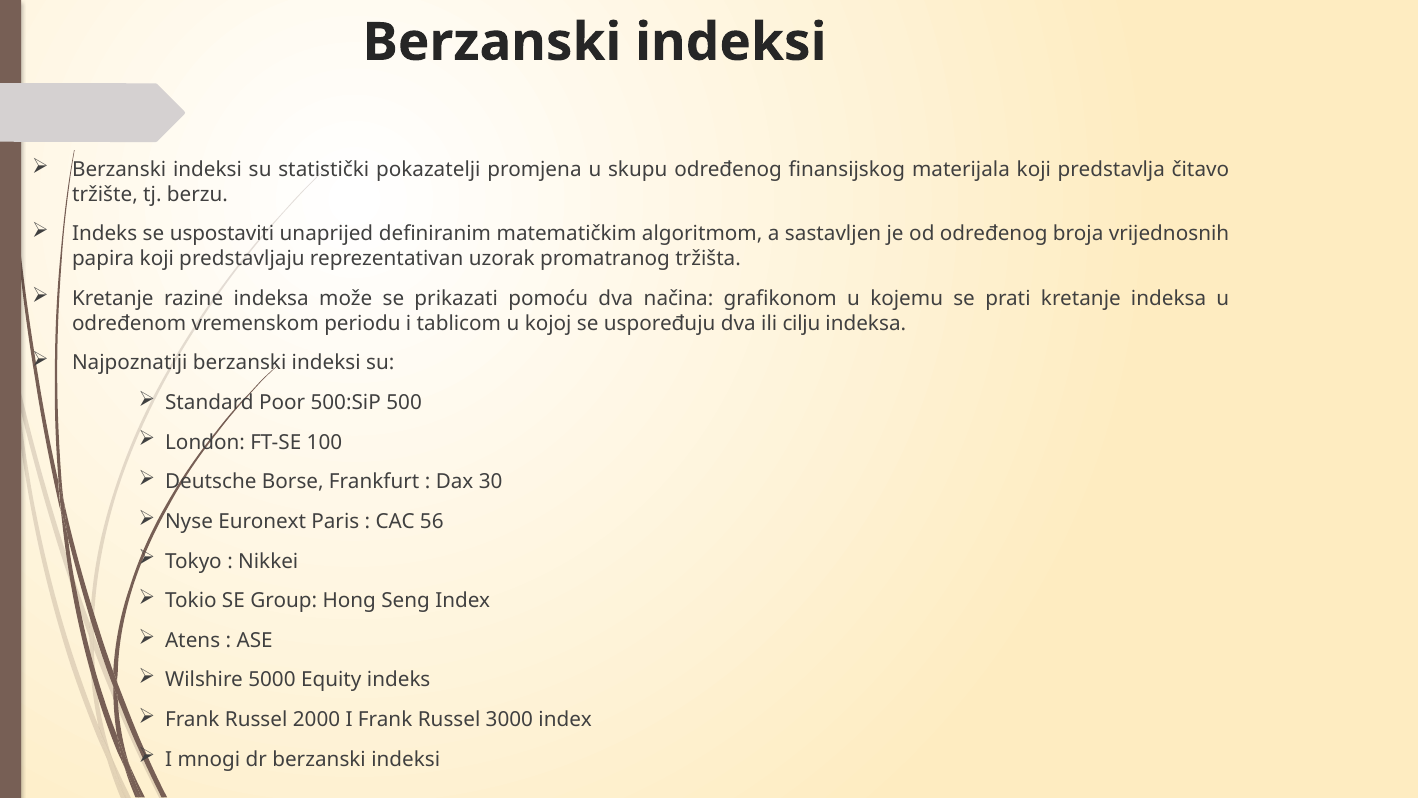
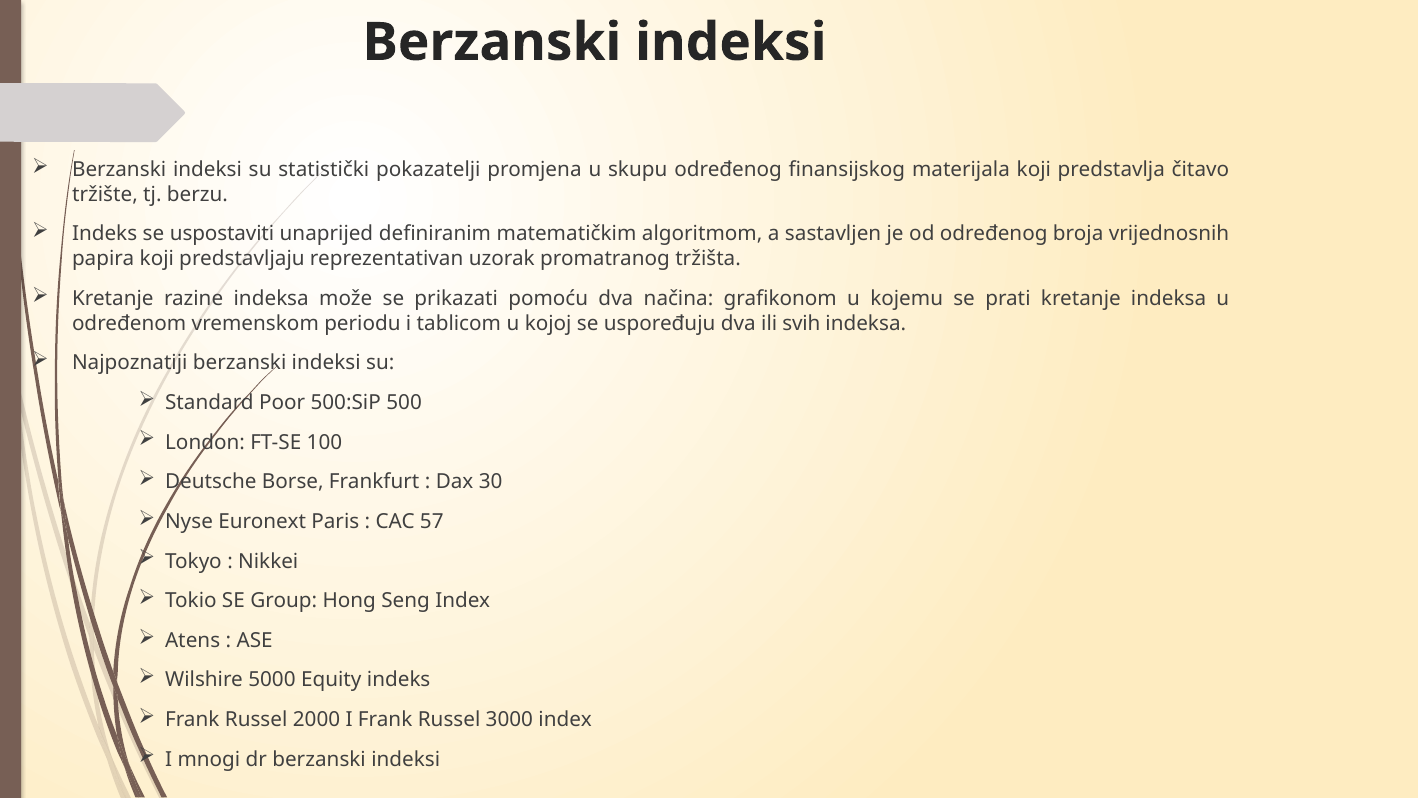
cilju: cilju -> svih (801, 323)
56: 56 -> 57 (432, 521)
